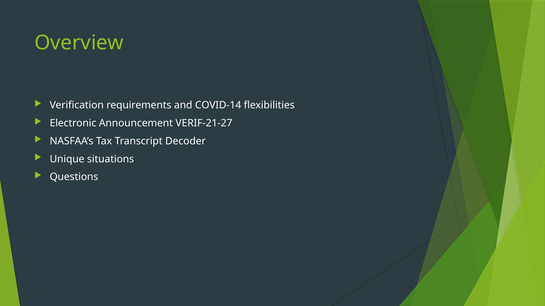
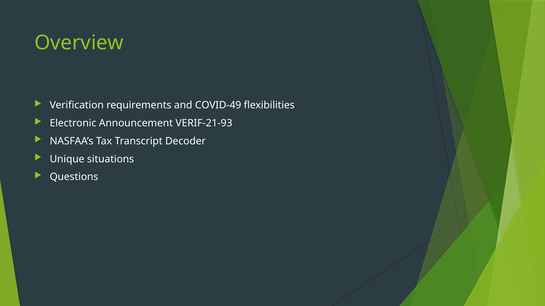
COVID-14: COVID-14 -> COVID-49 (218, 105)
VERIF-21-27: VERIF-21-27 -> VERIF-21-93 (204, 123)
